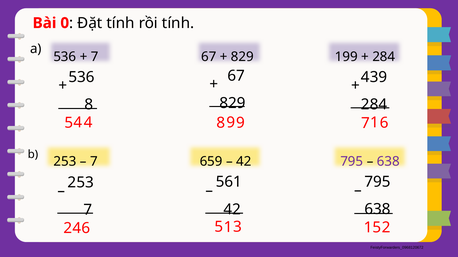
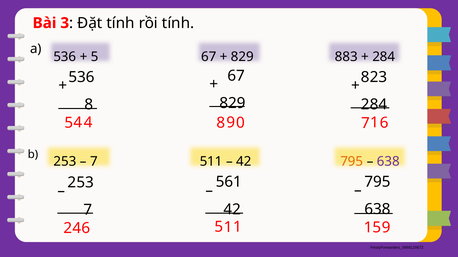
0: 0 -> 3 (65, 23)
7: 7 -> 5 (95, 57)
199: 199 -> 883 (346, 57)
439: 439 -> 823 (374, 77)
5 9: 9 -> 0 (241, 123)
659: 659 -> 511 (211, 162)
795 colour: purple -> orange (352, 162)
5 2: 2 -> 9 (386, 228)
2 3: 3 -> 1 (238, 227)
